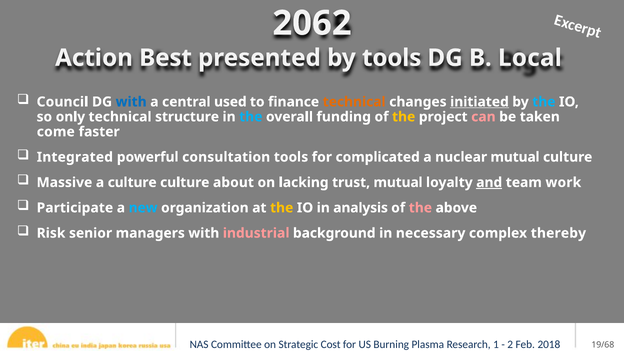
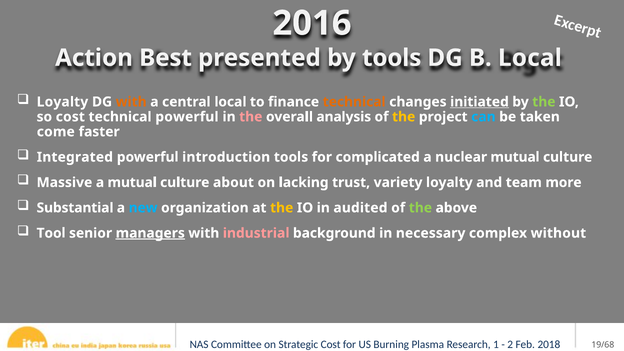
2062: 2062 -> 2016 (312, 23)
Council: Council -> Loyalty (62, 102)
with colour: blue -> orange (131, 102)
central used: used -> local (230, 102)
the colour: light blue -> light green (544, 102)
so only: only -> cost (70, 117)
technical structure: structure -> powerful (187, 117)
the colour: light blue -> pink (251, 117)
funding: funding -> analysis (344, 117)
can colour: pink -> light blue (483, 117)
consultation: consultation -> introduction (226, 157)
a culture: culture -> mutual (132, 182)
trust mutual: mutual -> variety (398, 182)
and underline: present -> none (489, 182)
work: work -> more (563, 182)
Participate: Participate -> Substantial (75, 208)
analysis: analysis -> audited (360, 208)
the colour: pink -> light green (420, 208)
Risk: Risk -> Tool (51, 233)
managers underline: none -> present (150, 233)
thereby: thereby -> without (558, 233)
